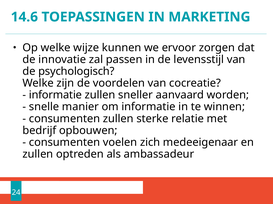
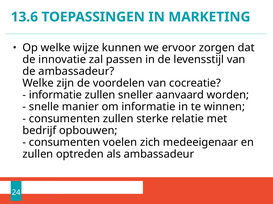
14.6: 14.6 -> 13.6 (24, 17)
de psychologisch: psychologisch -> ambassadeur (76, 72)
